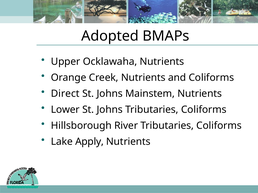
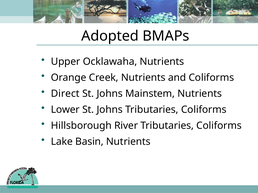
Apply: Apply -> Basin (90, 142)
